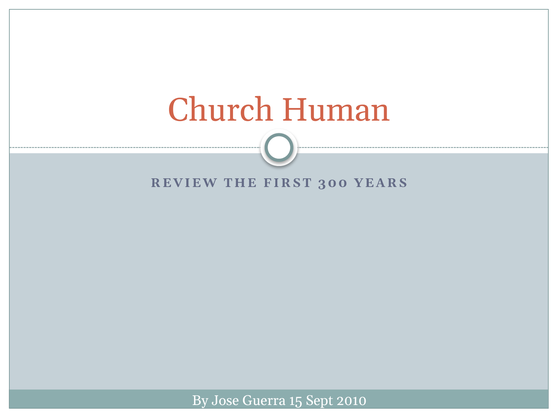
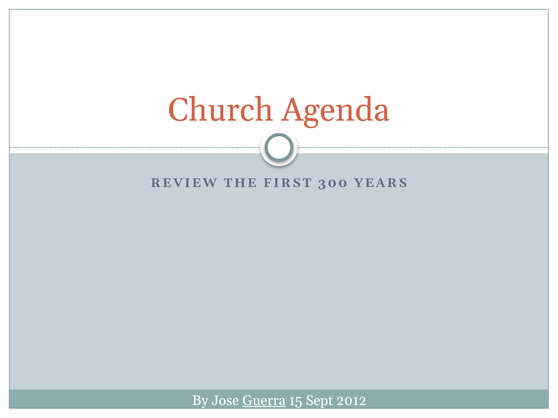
Human: Human -> Agenda (336, 110)
Guerra underline: none -> present (264, 401)
2010: 2010 -> 2012 (351, 401)
